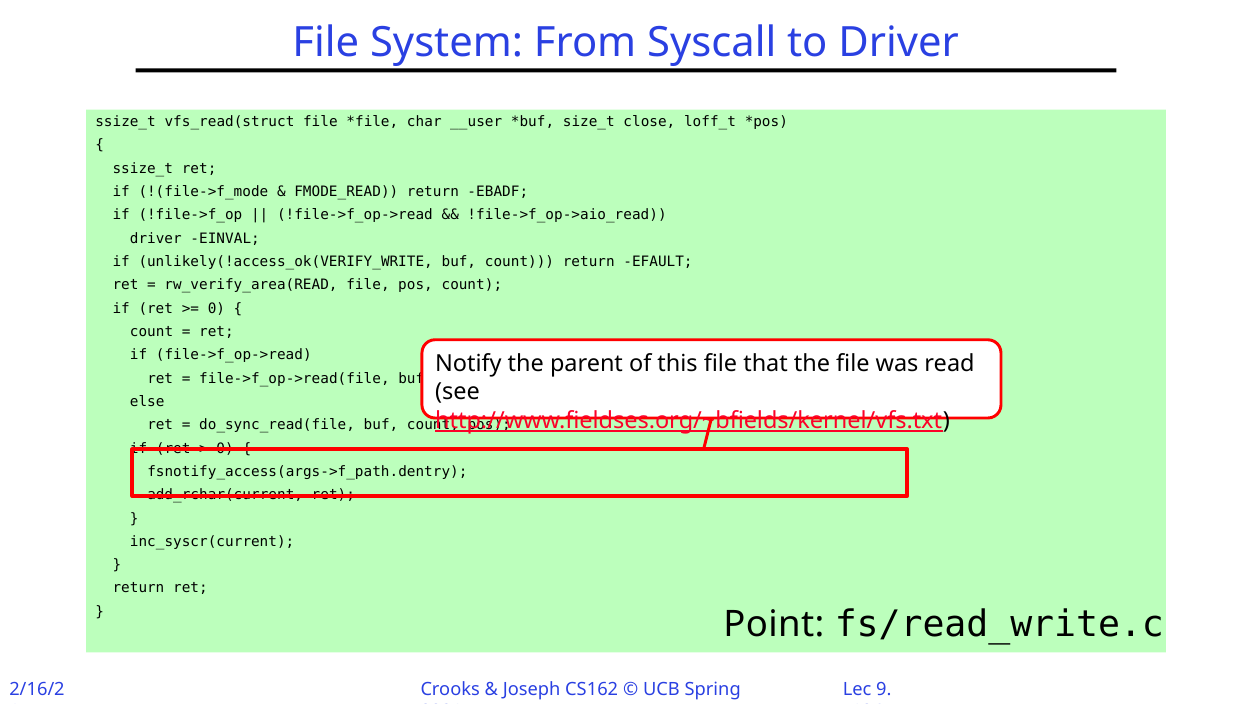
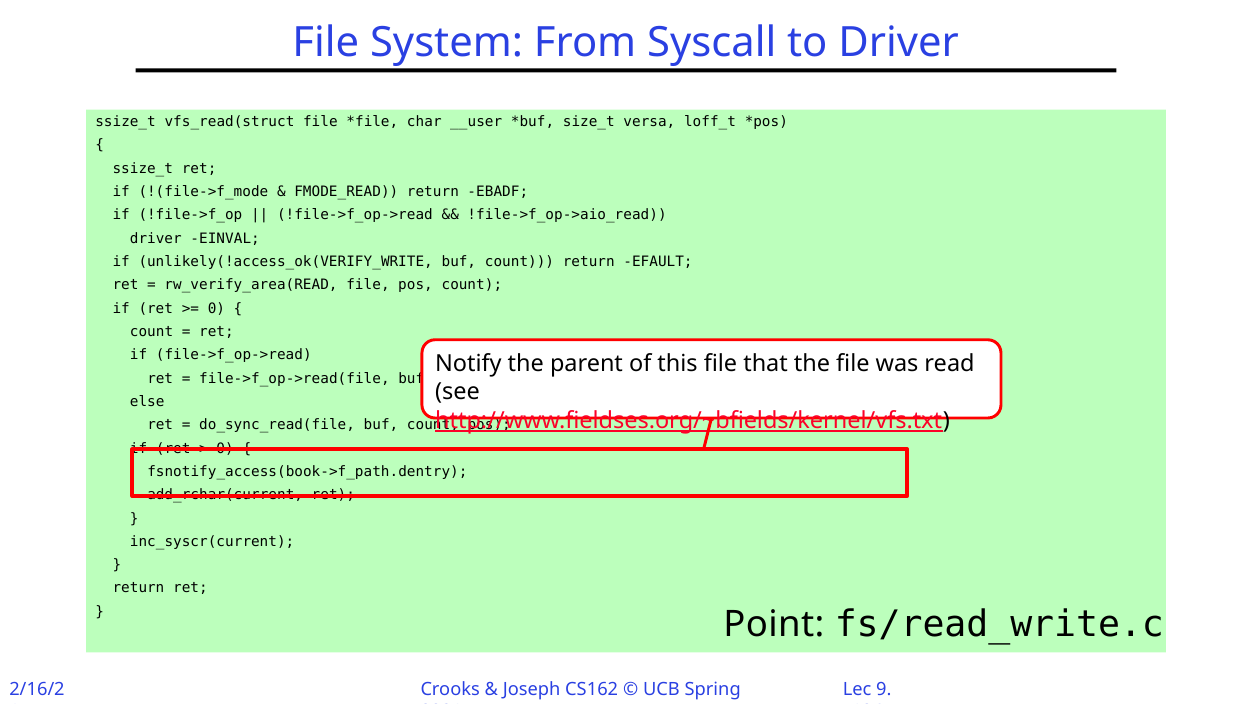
close: close -> versa (649, 122)
fsnotify_access(args->f_path.dentry: fsnotify_access(args->f_path.dentry -> fsnotify_access(book->f_path.dentry (307, 472)
